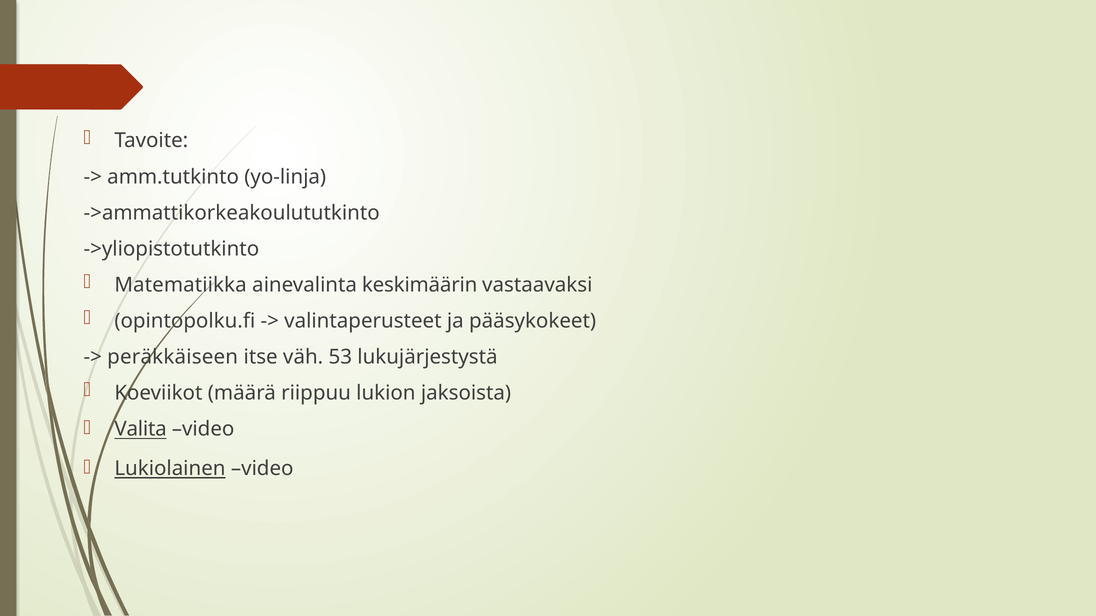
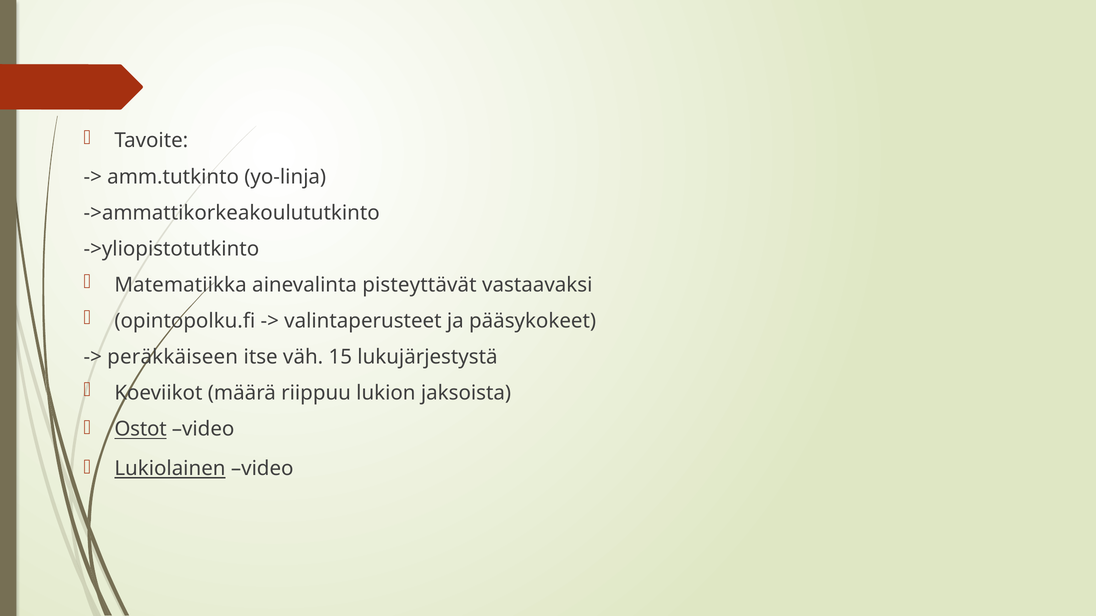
keskimäärin: keskimäärin -> pisteyttävät (419, 285)
53: 53 -> 15 (340, 357)
Valita: Valita -> Ostot (141, 429)
